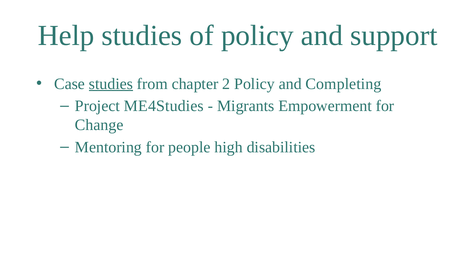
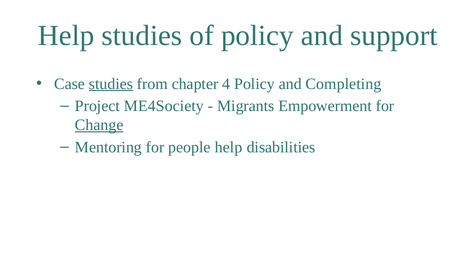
2: 2 -> 4 (226, 84)
ME4Studies: ME4Studies -> ME4Society (164, 106)
Change underline: none -> present (99, 125)
people high: high -> help (229, 147)
